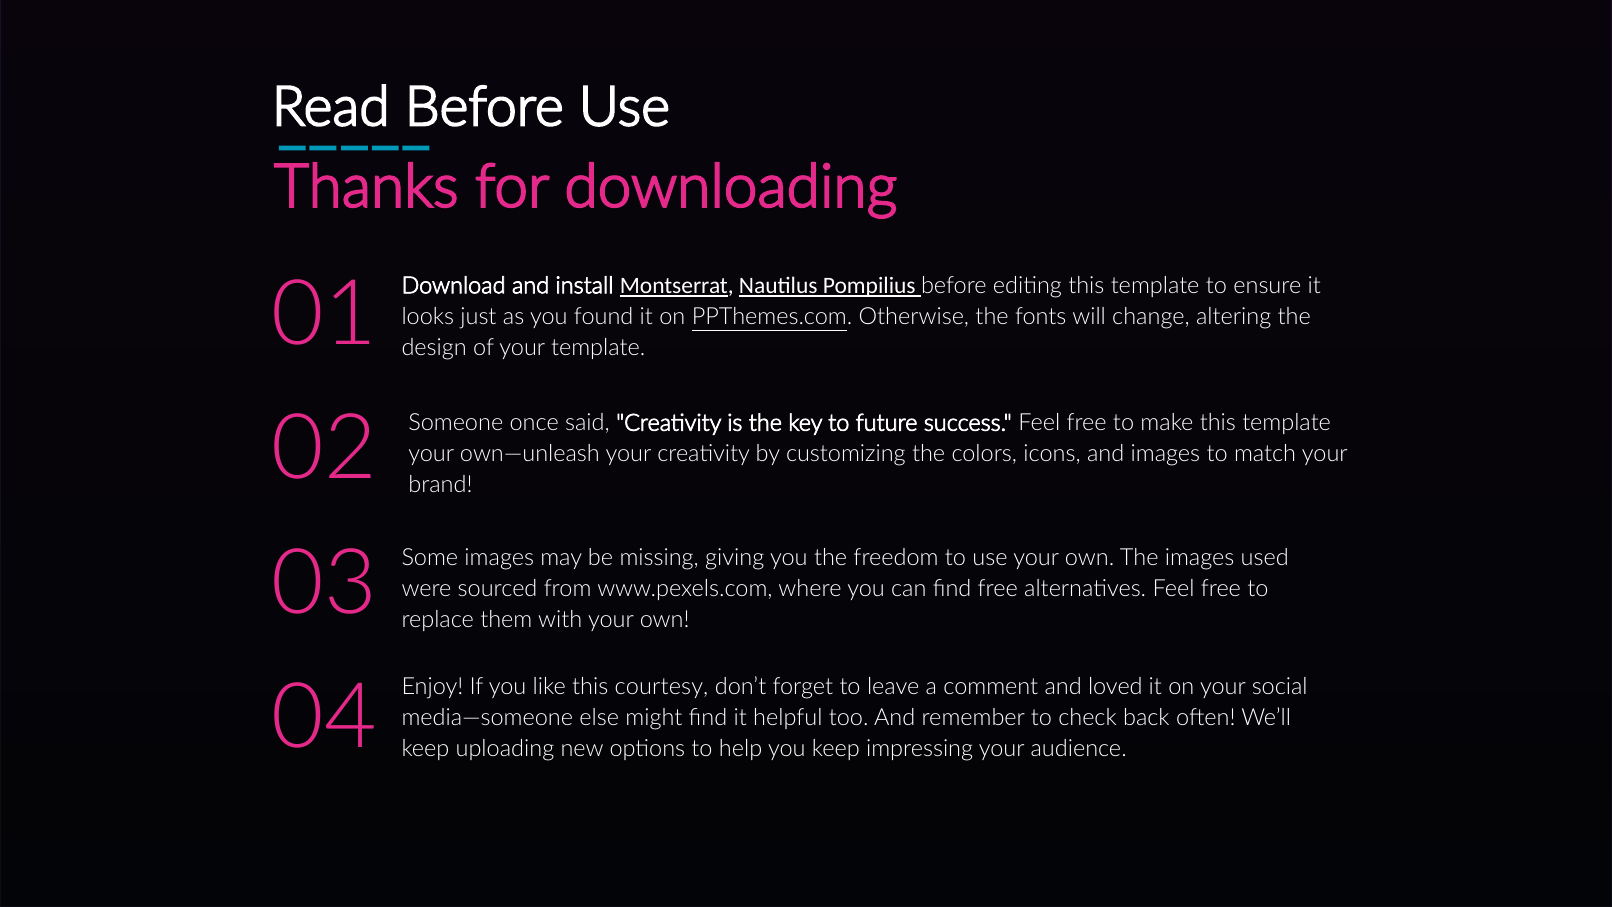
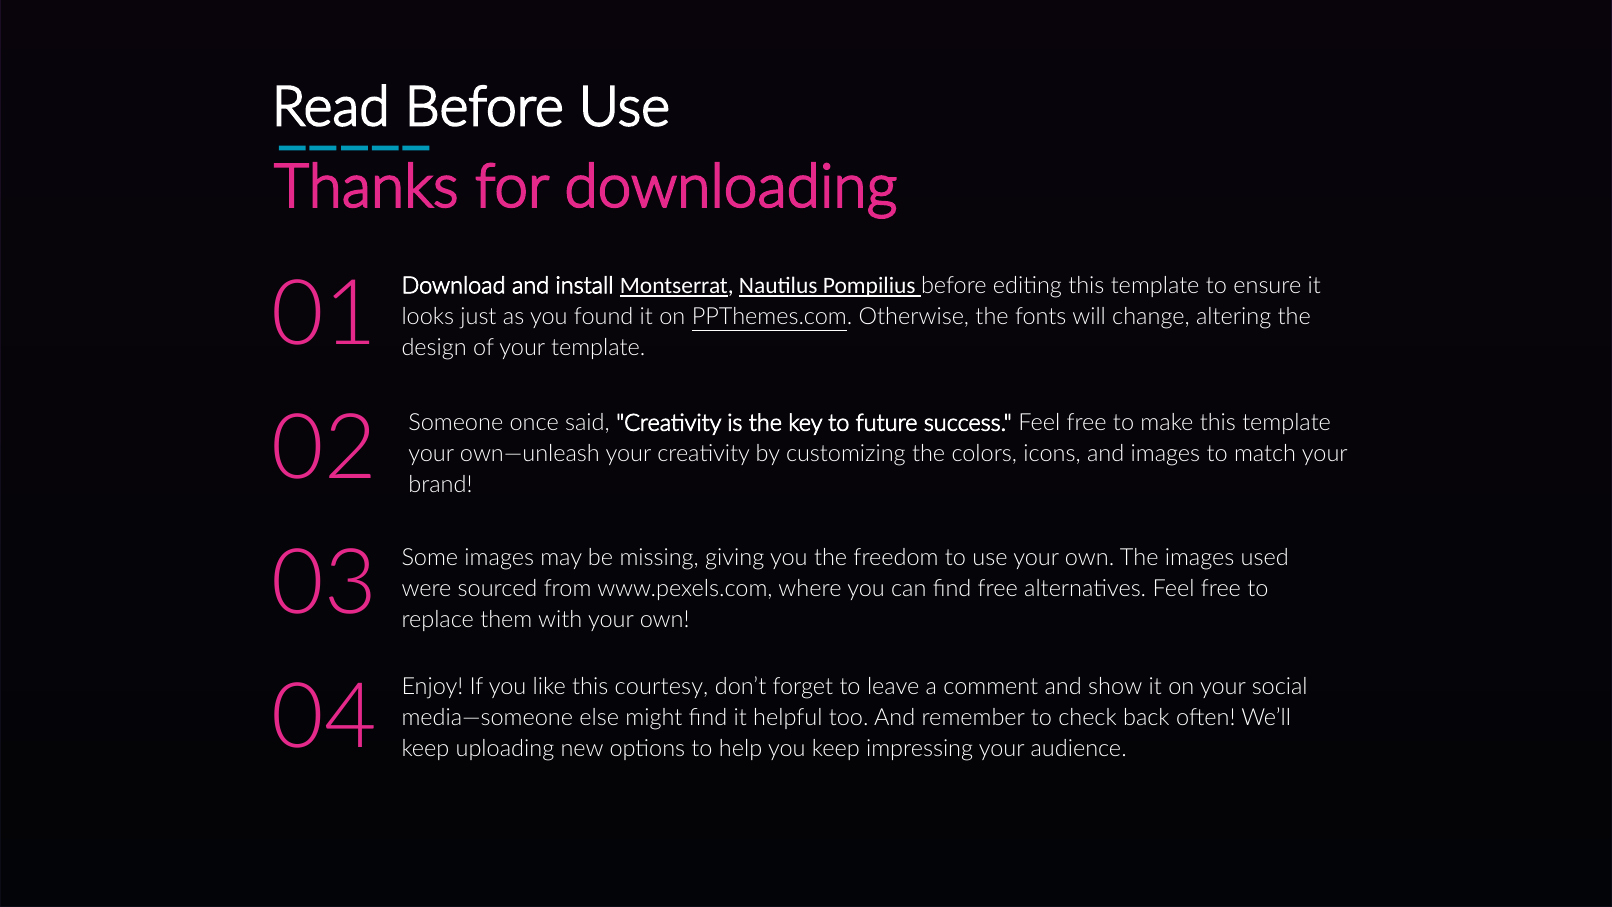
loved: loved -> show (1115, 687)
